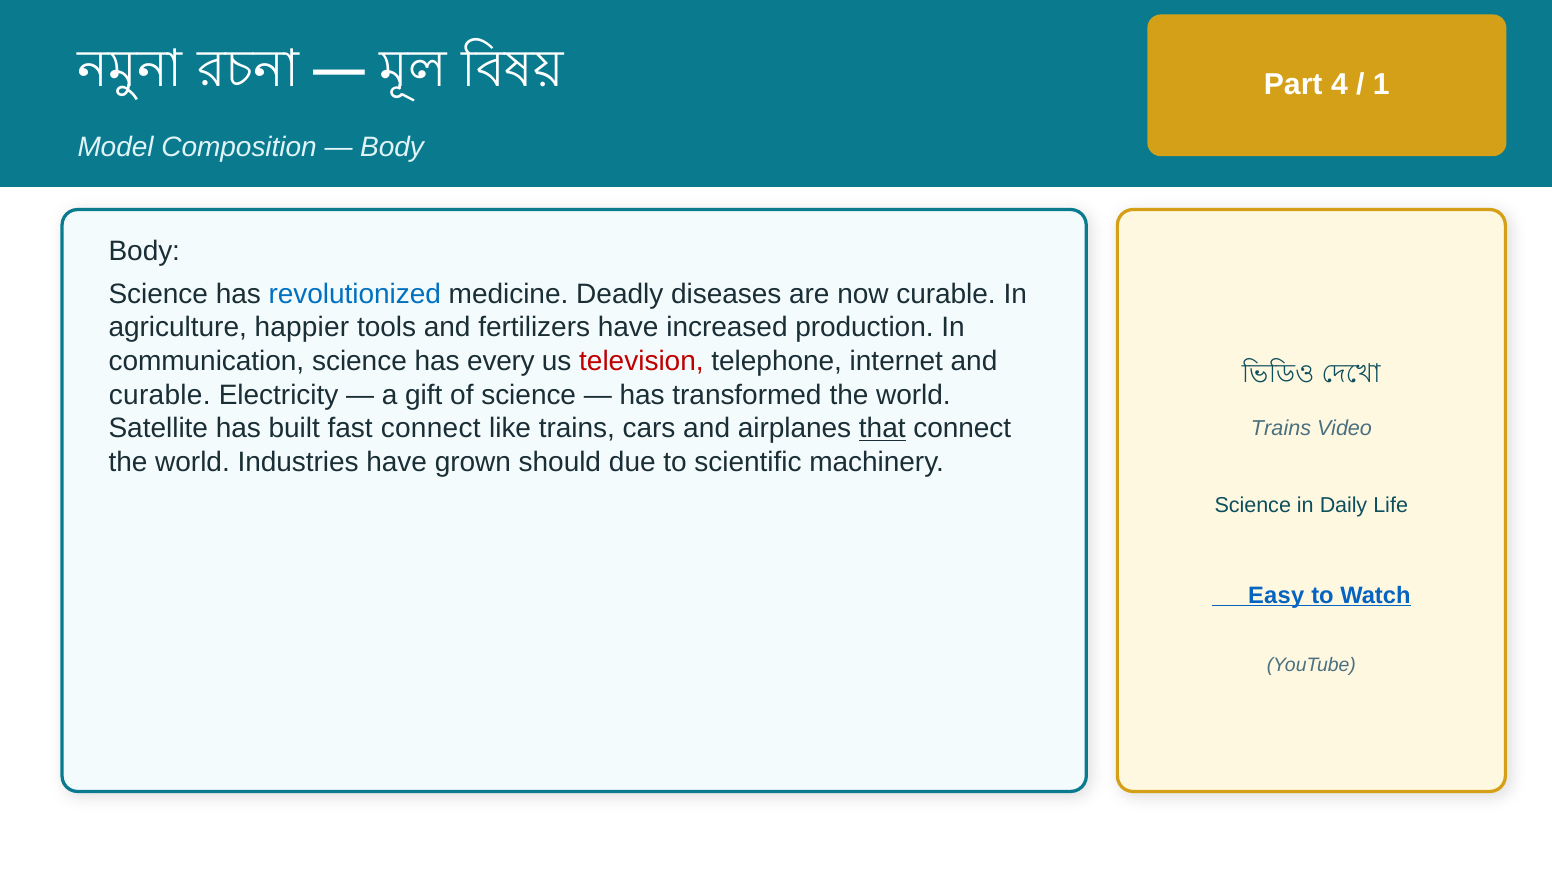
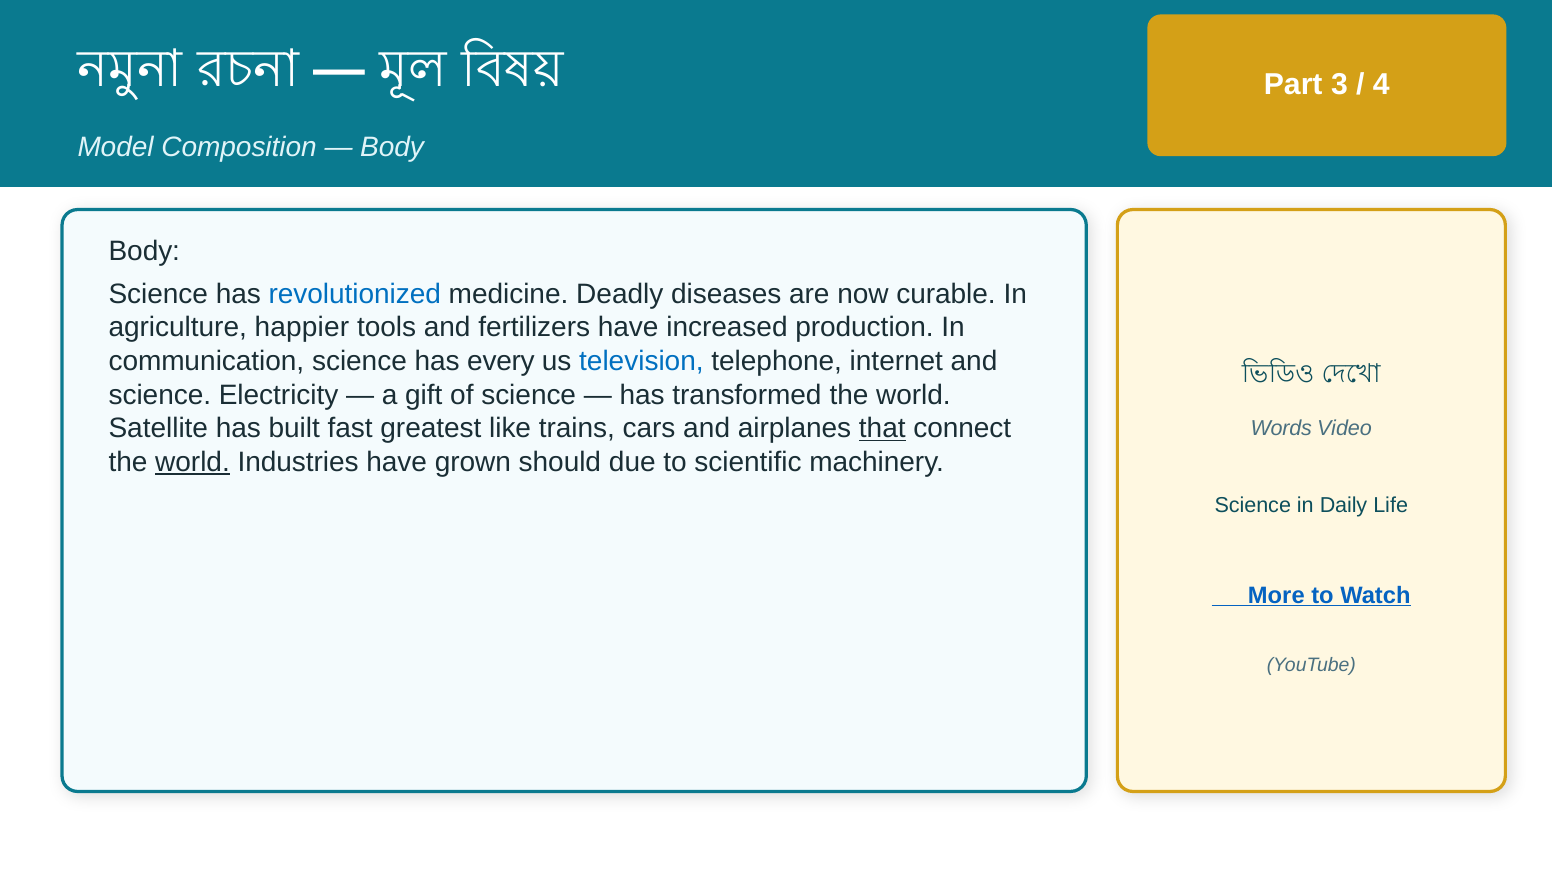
4: 4 -> 3 (1339, 84)
1: 1 -> 4 (1381, 84)
television colour: red -> blue (641, 361)
curable: curable -> science (160, 395)
fast connect: connect -> greatest (431, 429)
Trains: Trains -> Words (1281, 428)
world underline: none -> present (192, 462)
Easy: Easy -> More (1276, 595)
